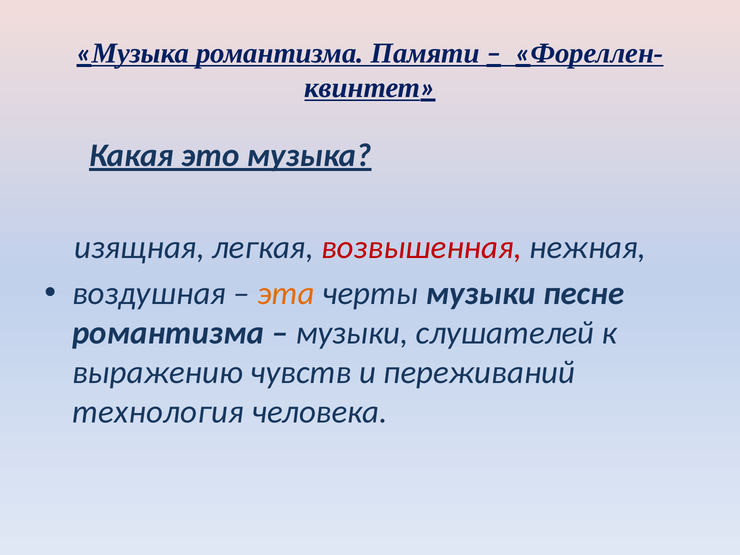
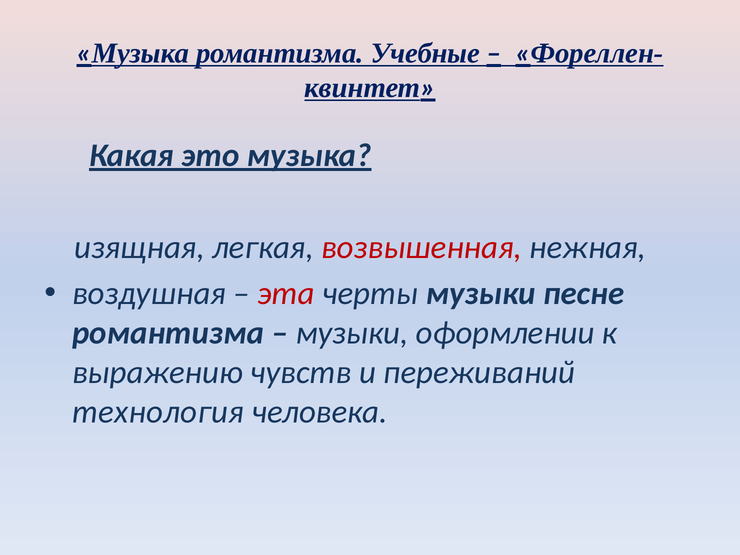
Памяти: Памяти -> Учебные (425, 53)
эта colour: orange -> red (286, 293)
слушателей: слушателей -> оформлении (505, 333)
